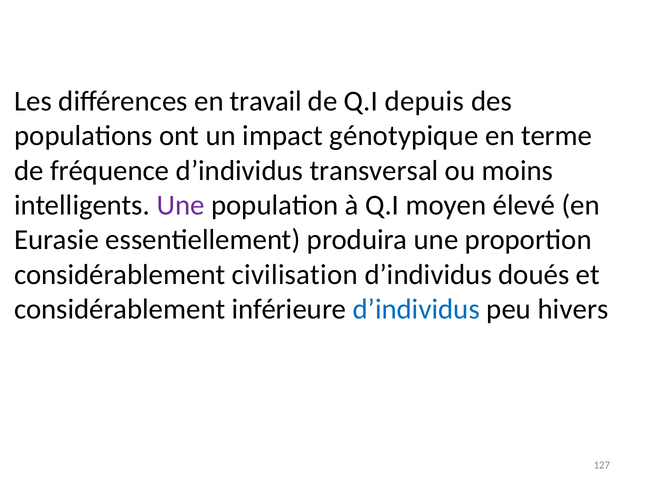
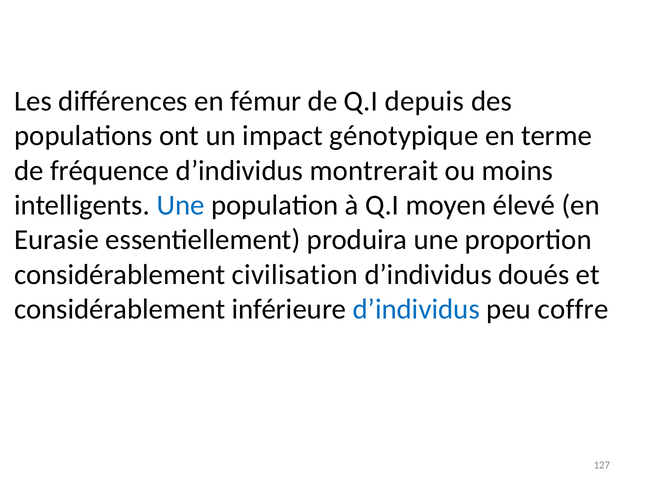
travail: travail -> fémur (266, 101)
transversal: transversal -> montrerait (374, 170)
Une colour: purple -> blue (181, 205)
hivers: hivers -> coffre (573, 309)
